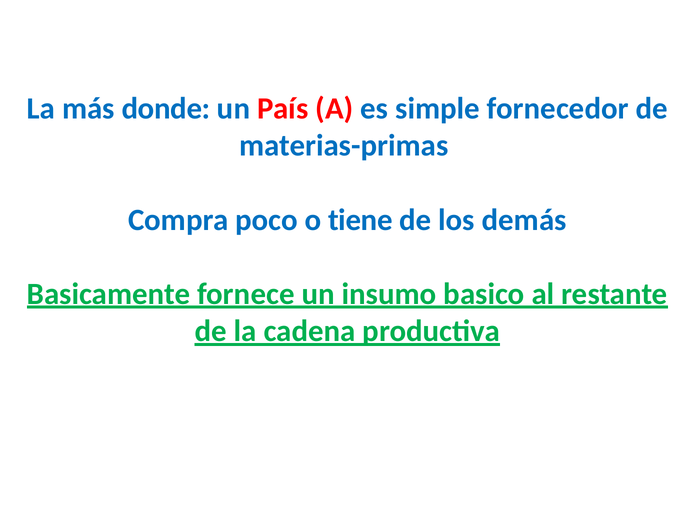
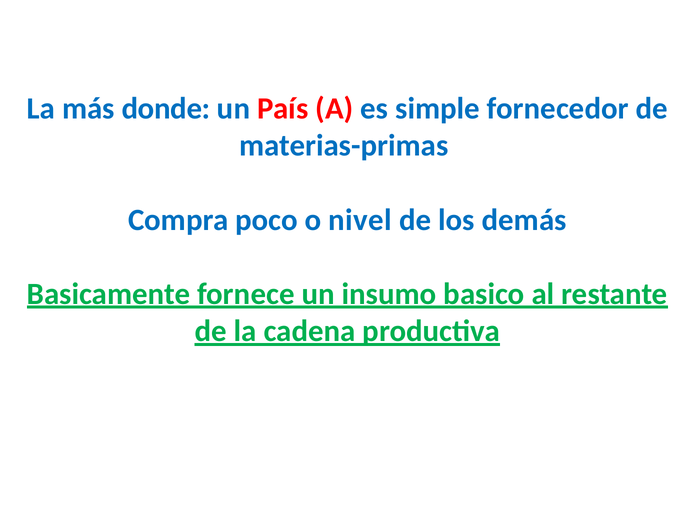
tiene: tiene -> nivel (360, 220)
